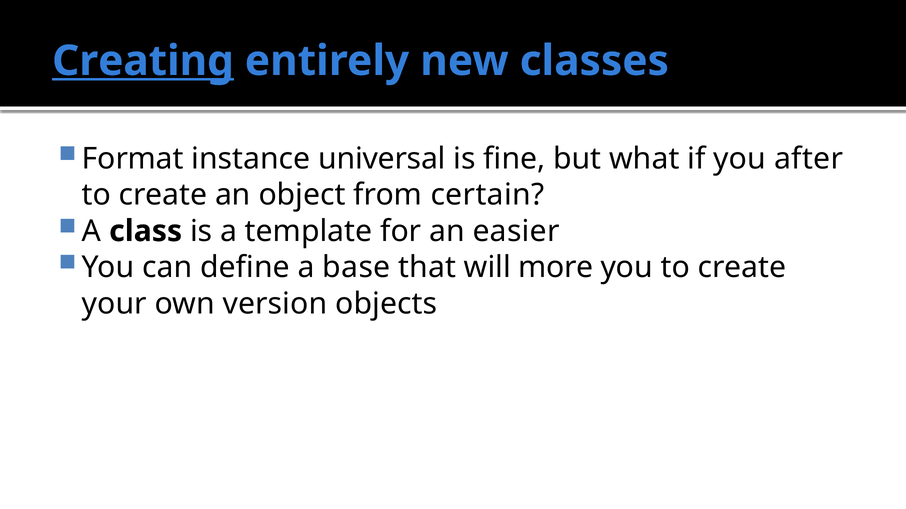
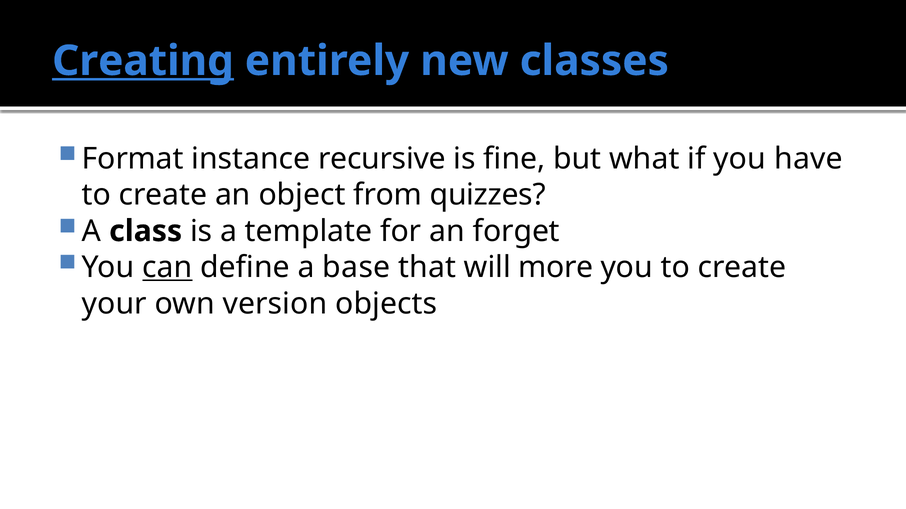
universal: universal -> recursive (382, 159)
after: after -> have (809, 159)
certain: certain -> quizzes (488, 195)
easier: easier -> forget (516, 231)
can underline: none -> present (167, 268)
